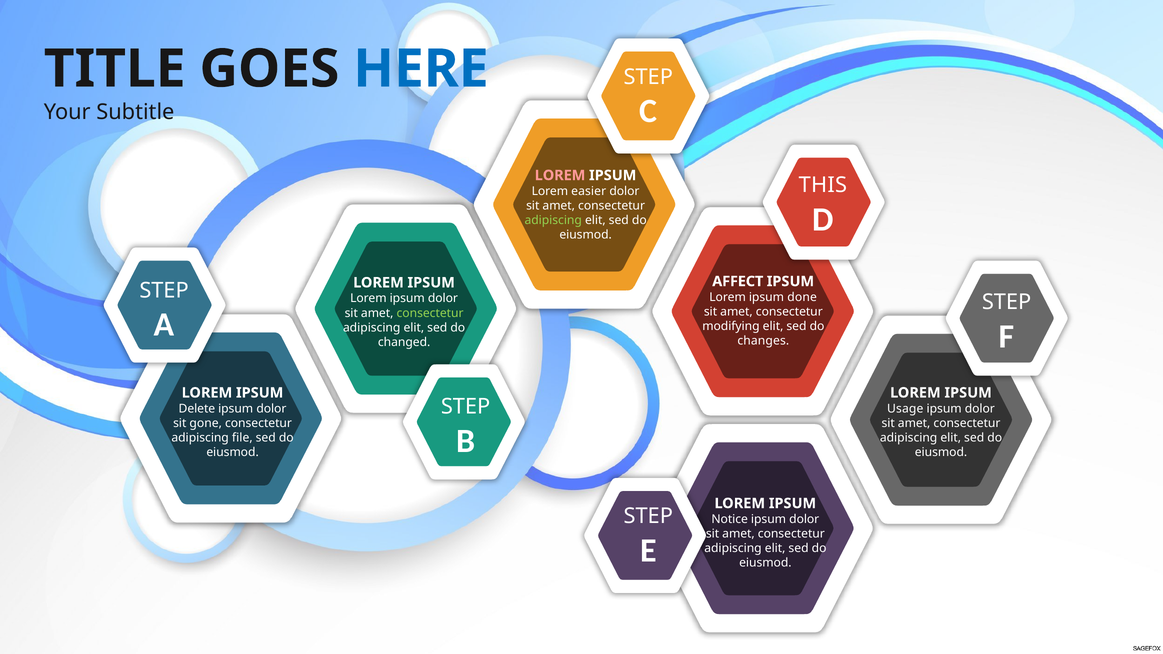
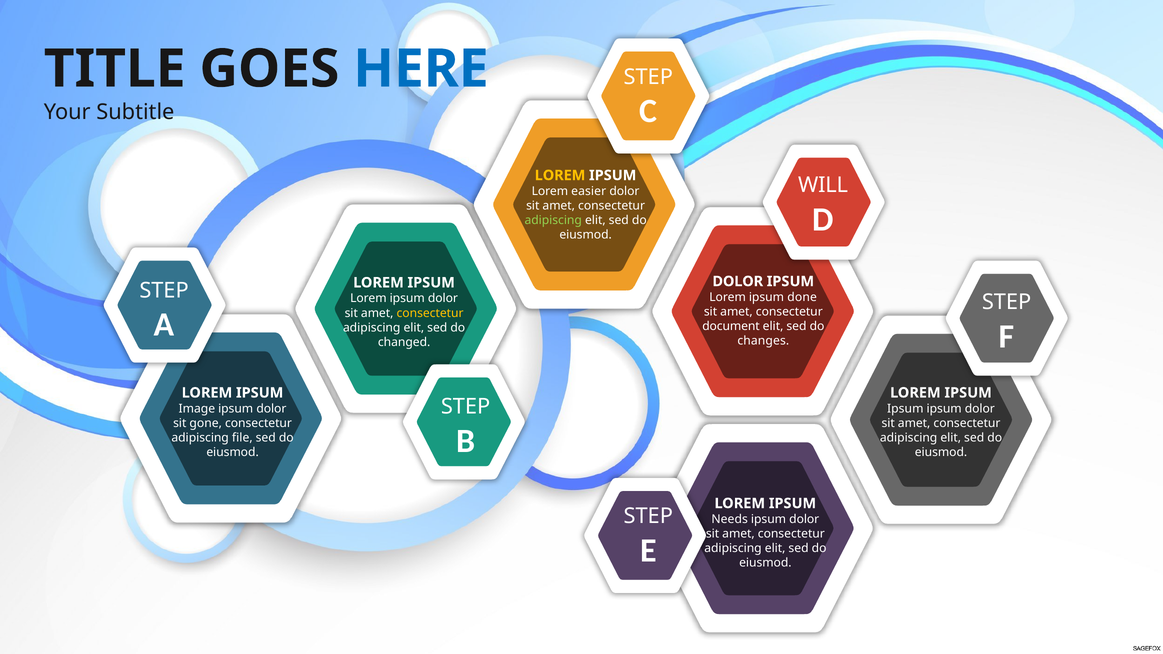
LOREM colour: pink -> yellow (560, 175)
THIS: THIS -> WILL (823, 185)
AFFECT: AFFECT -> DOLOR (738, 281)
consectetur colour: light green -> yellow (430, 313)
modifying: modifying -> document (731, 326)
Delete: Delete -> Image (197, 409)
Usage: Usage -> Ipsum (905, 409)
Notice: Notice -> Needs (730, 519)
